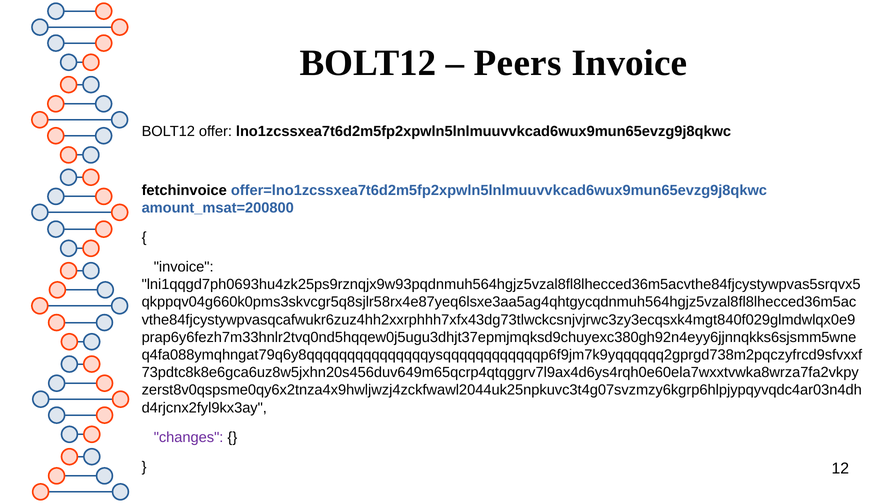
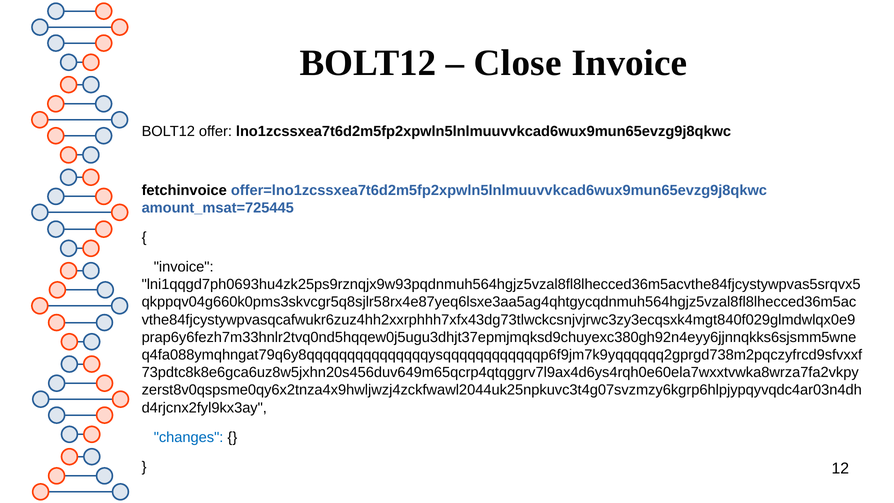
Peers: Peers -> Close (518, 63)
amount_msat=200800: amount_msat=200800 -> amount_msat=725445 (218, 208)
changes colour: purple -> blue (189, 437)
